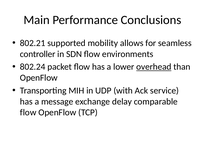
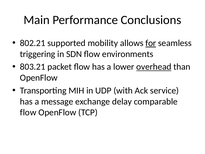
for underline: none -> present (151, 43)
controller: controller -> triggering (38, 54)
802.24: 802.24 -> 803.21 (33, 67)
